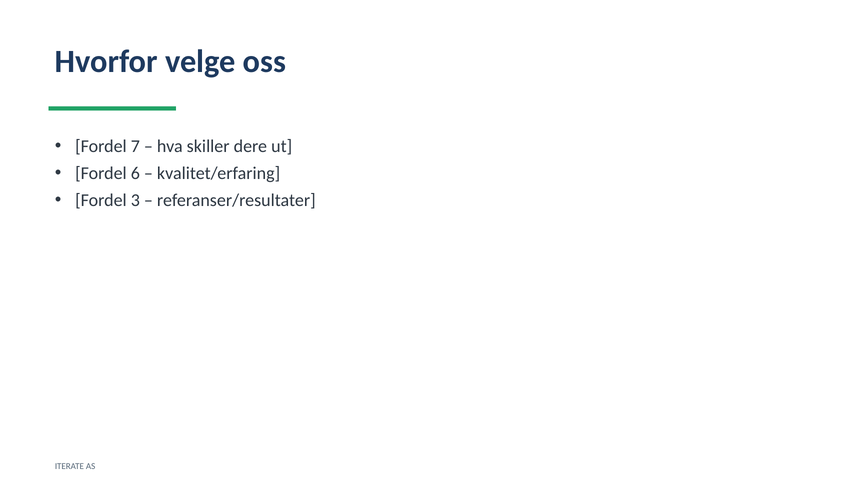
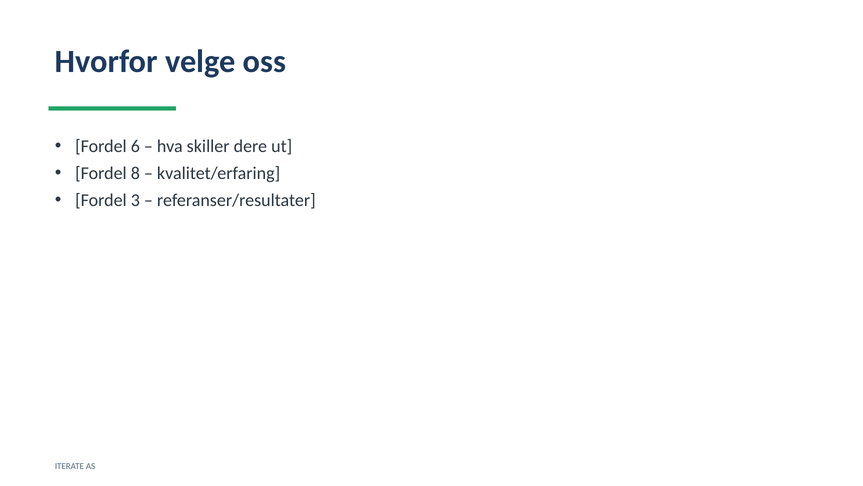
7: 7 -> 6 (135, 146)
6: 6 -> 8 (135, 173)
